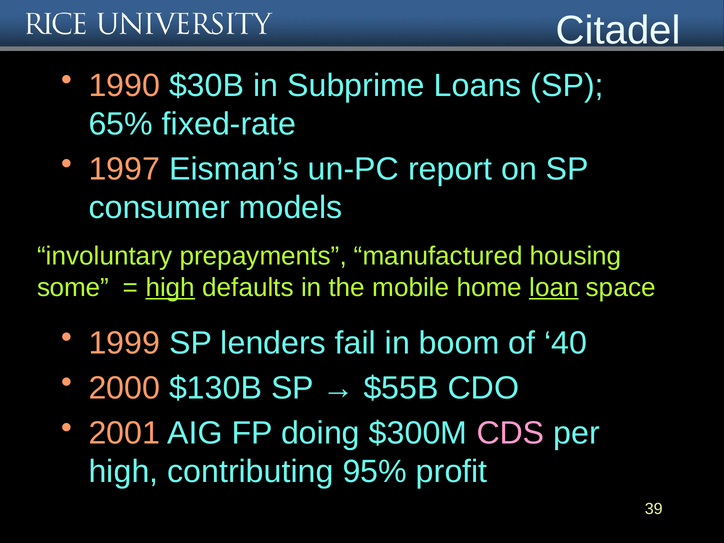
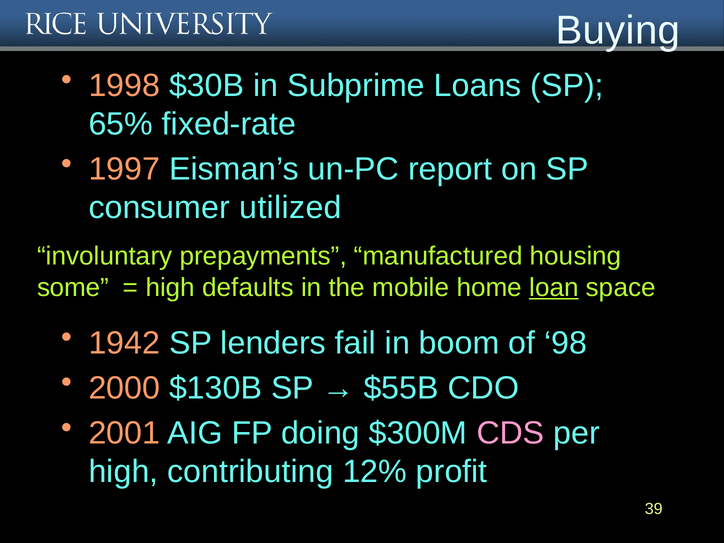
Citadel: Citadel -> Buying (618, 31)
1990: 1990 -> 1998 (124, 85)
models: models -> utilized (291, 208)
high underline: present -> none (170, 288)
1999: 1999 -> 1942 (124, 343)
40: 40 -> 98 (566, 343)
95%: 95% -> 12% (375, 472)
